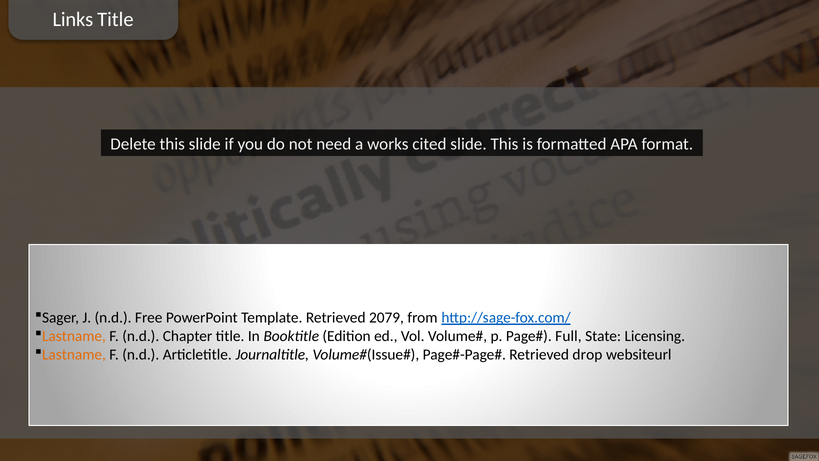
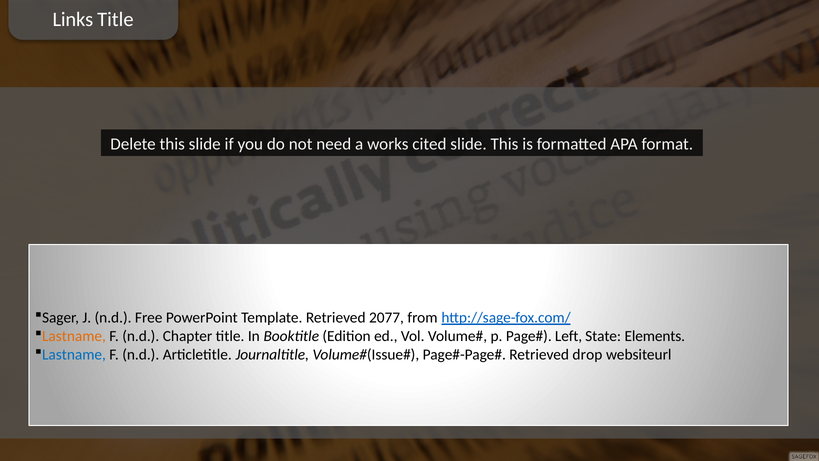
2079: 2079 -> 2077 (386, 317)
Full: Full -> Left (569, 336)
Licensing: Licensing -> Elements (655, 336)
Lastname colour: orange -> blue (74, 354)
